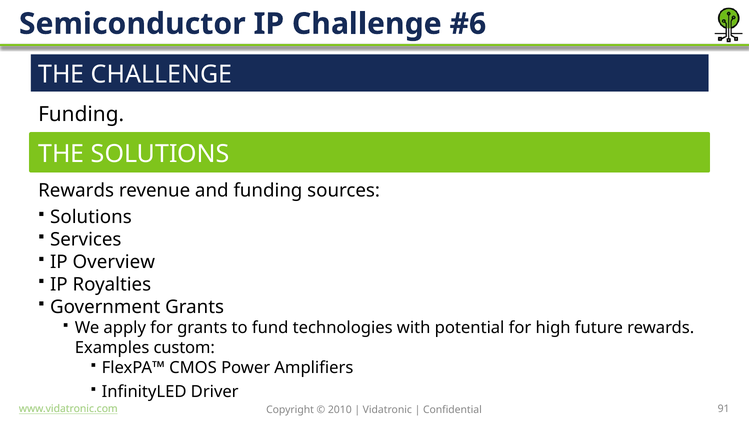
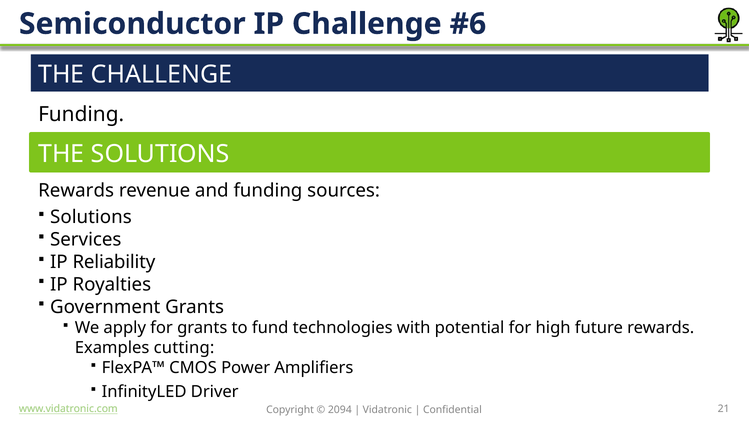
Overview: Overview -> Reliability (114, 262)
custom: custom -> cutting (184, 348)
2010: 2010 -> 2094 (340, 410)
91: 91 -> 21 (724, 409)
